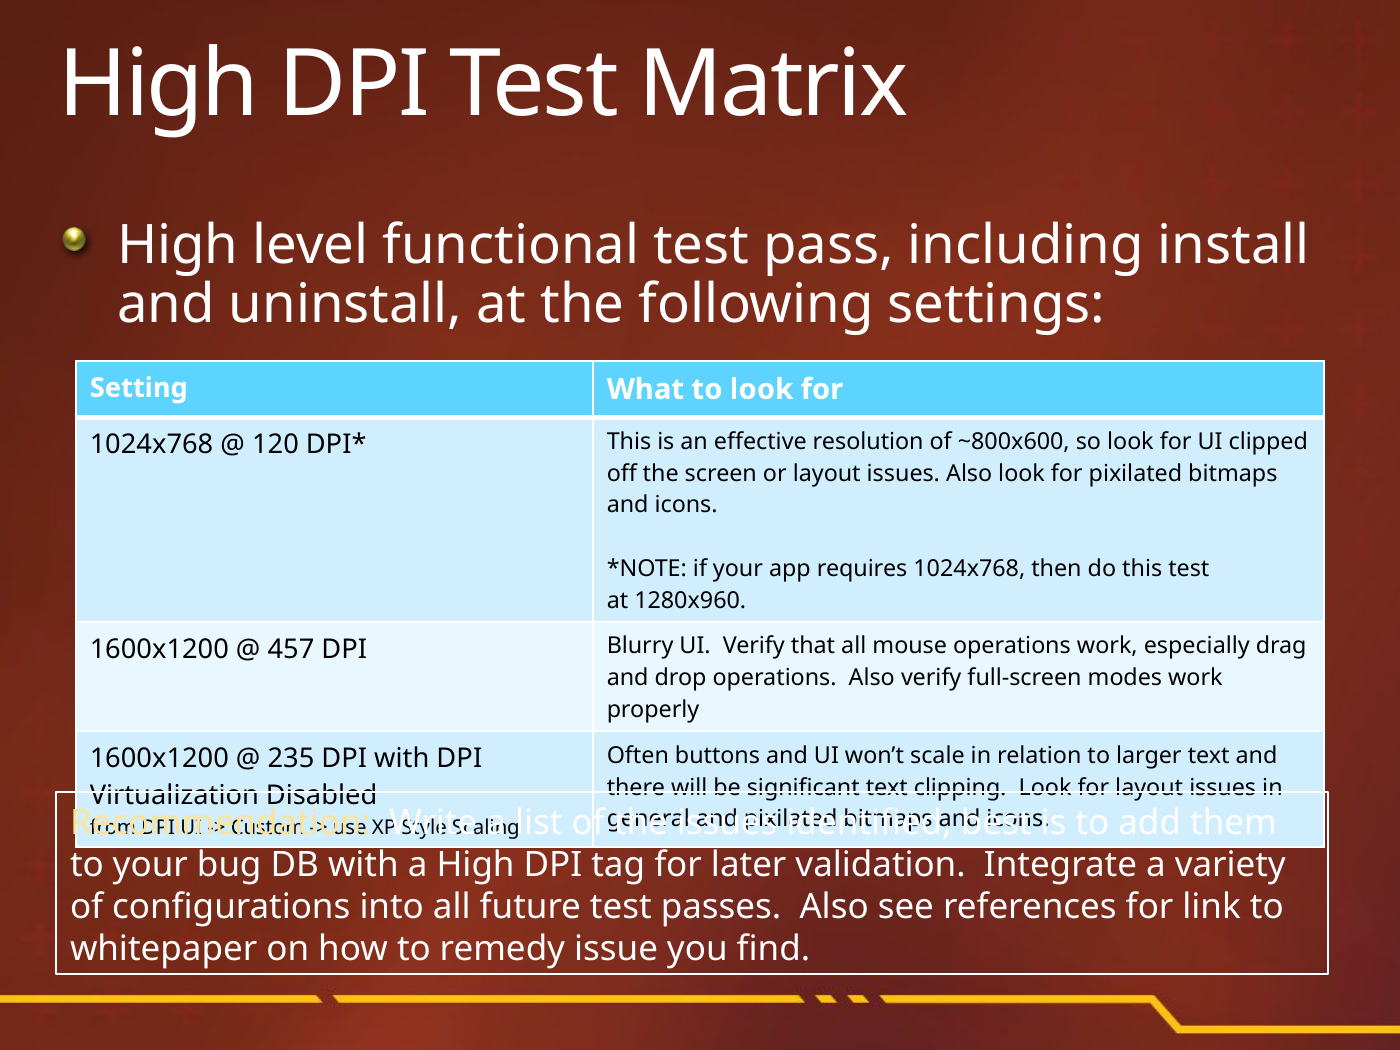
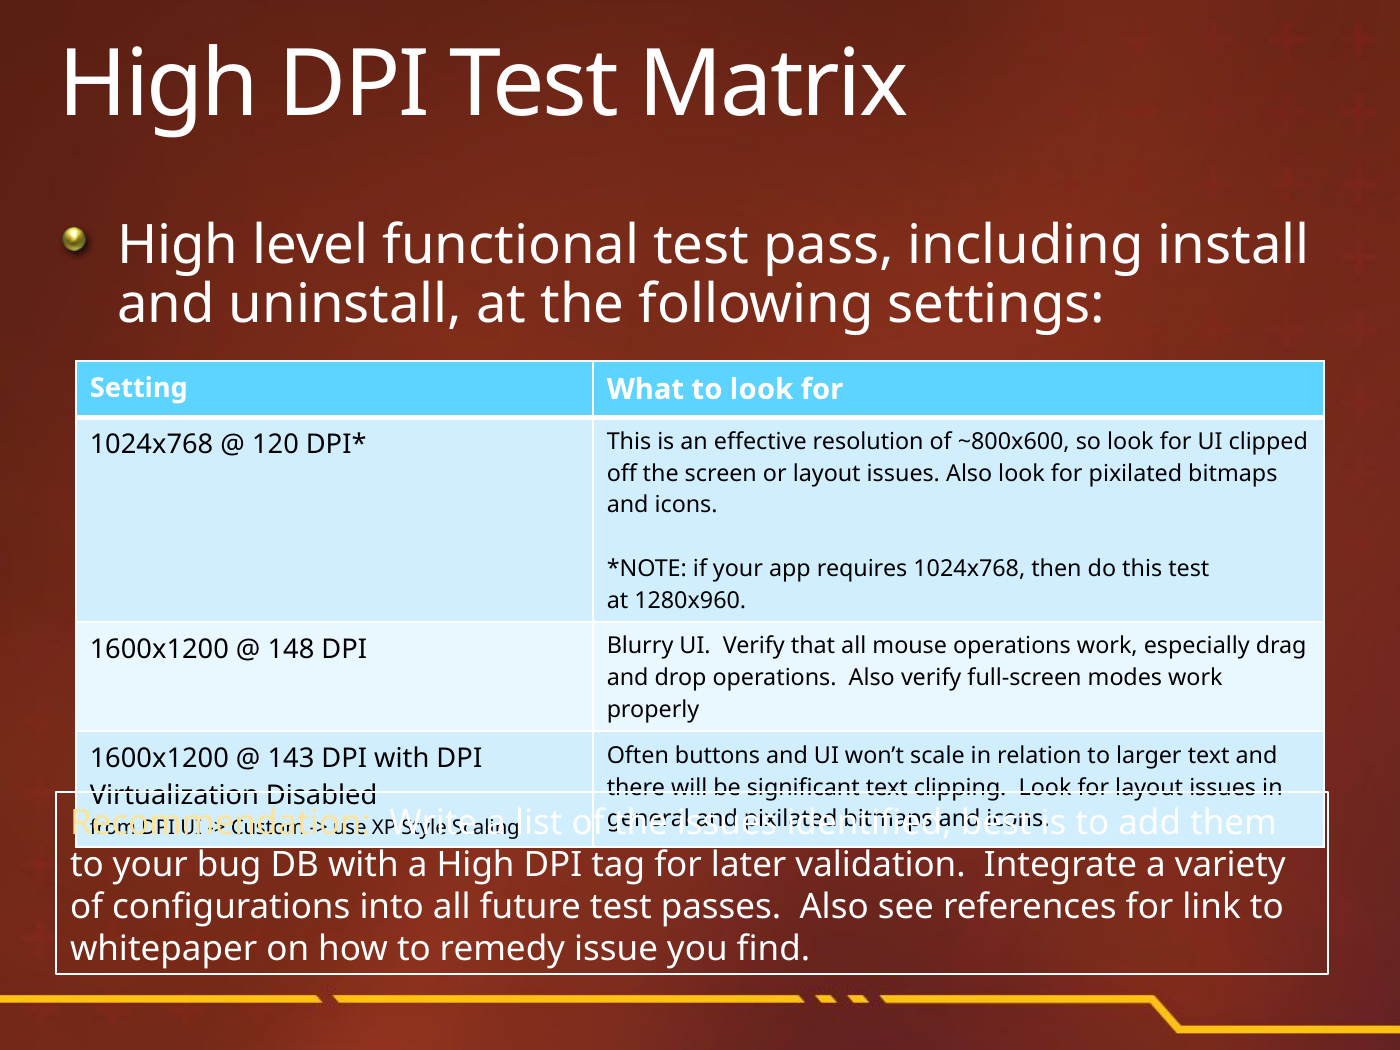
457: 457 -> 148 (291, 649)
235: 235 -> 143 (291, 758)
